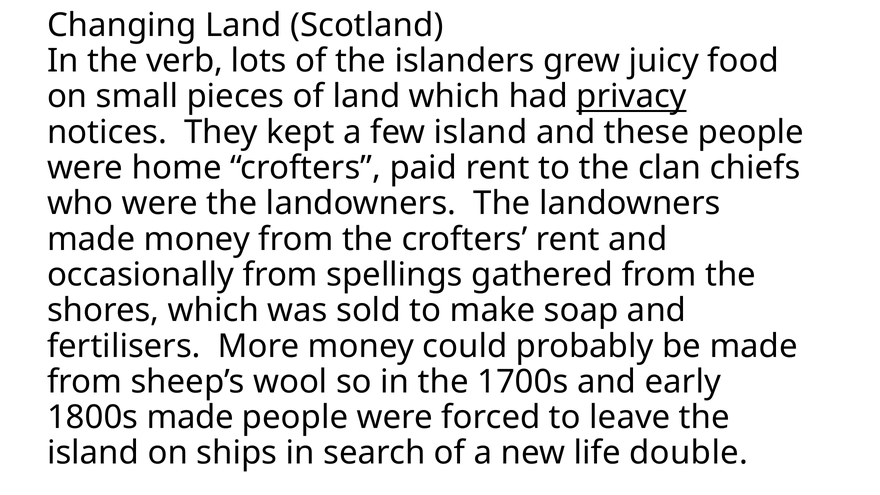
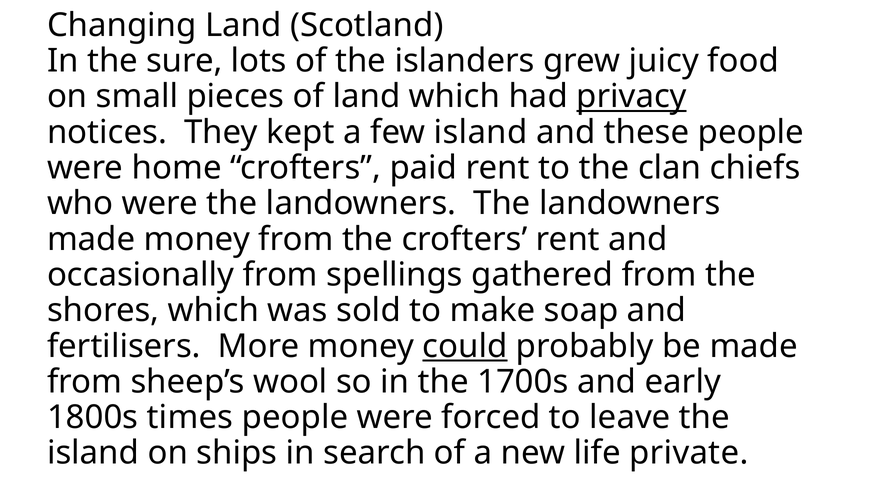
verb: verb -> sure (184, 61)
could underline: none -> present (465, 346)
1800s made: made -> times (190, 417)
double: double -> private (689, 453)
